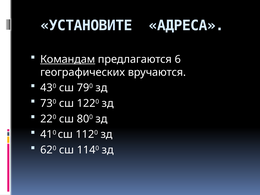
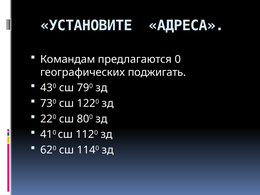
Командам underline: present -> none (68, 59)
6: 6 -> 0 (178, 59)
вручаются: вручаются -> поджигать (157, 72)
